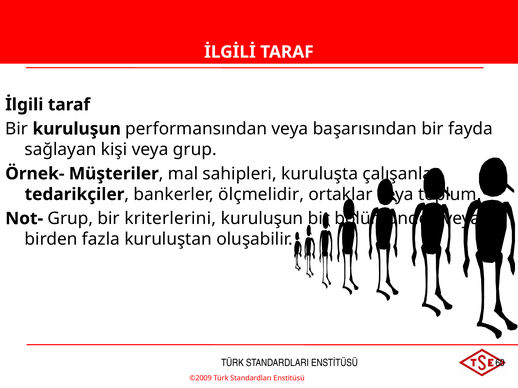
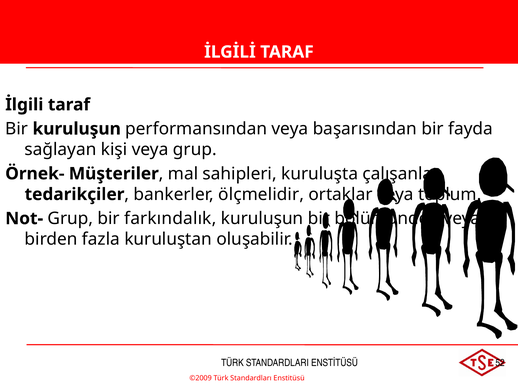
kriterlerini: kriterlerini -> farkındalık (170, 219)
60: 60 -> 52 (500, 363)
